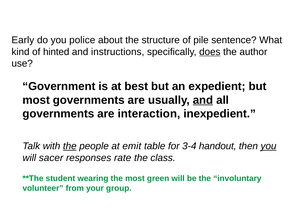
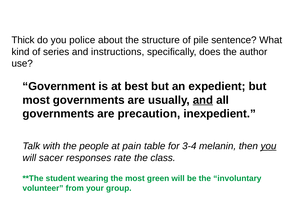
Early: Early -> Thick (23, 40)
hinted: hinted -> series (56, 52)
does underline: present -> none (210, 52)
interaction: interaction -> precaution (149, 114)
the underline: present -> none (70, 146)
emit: emit -> pain (132, 146)
handout: handout -> melanin (218, 146)
